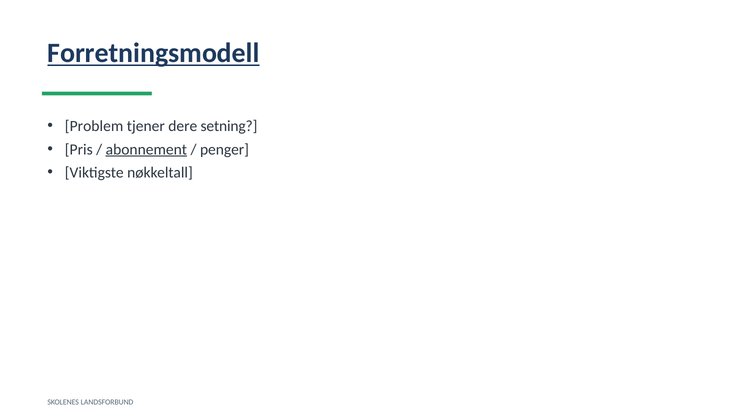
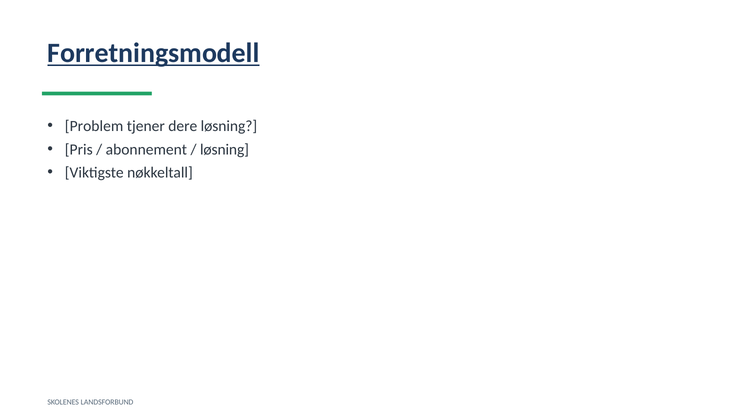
dere setning: setning -> løsning (229, 126)
abonnement underline: present -> none (146, 149)
penger: penger -> løsning (224, 149)
